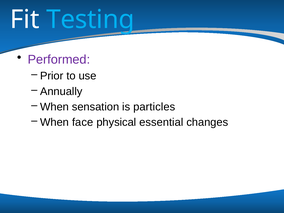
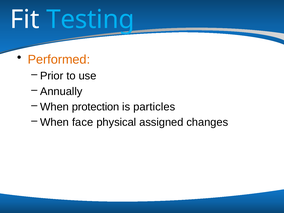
Performed colour: purple -> orange (59, 60)
sensation: sensation -> protection (96, 107)
essential: essential -> assigned (161, 122)
